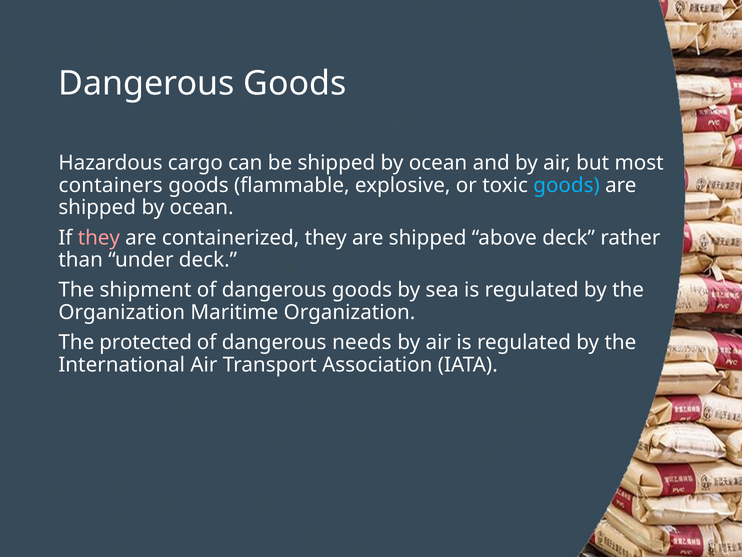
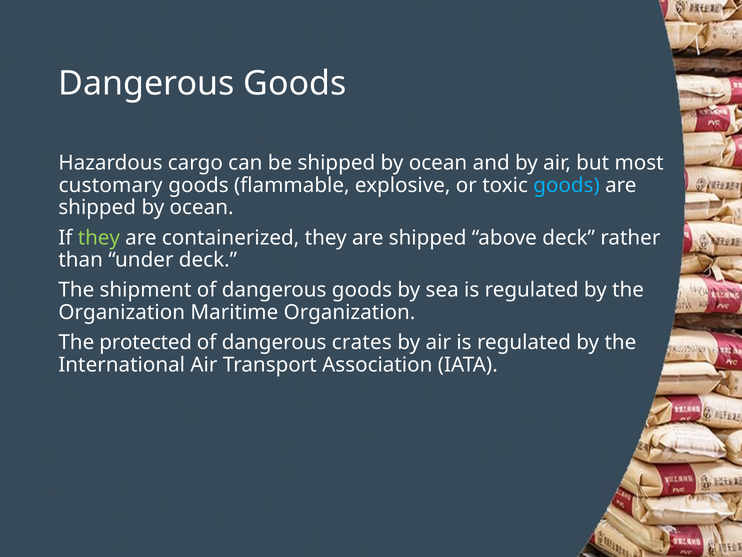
containers: containers -> customary (111, 185)
they colour: pink -> light green (99, 237)
needs: needs -> crates (362, 342)
